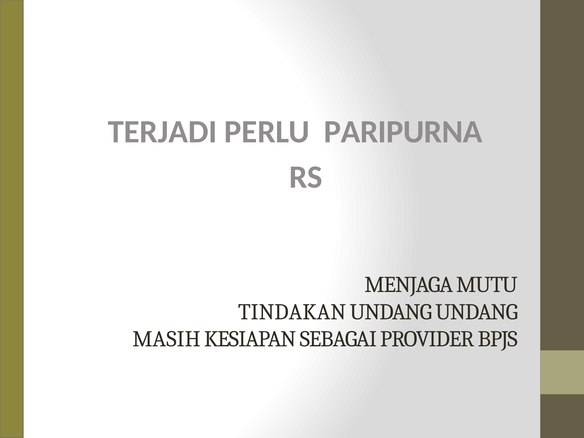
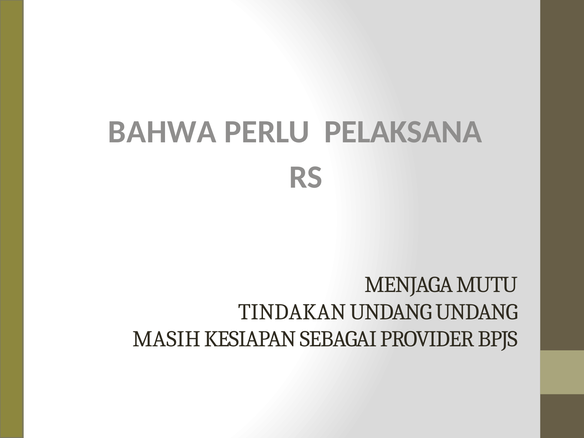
TERJADI: TERJADI -> BAHWA (162, 132)
PARIPURNA: PARIPURNA -> PELAKSANA (403, 132)
